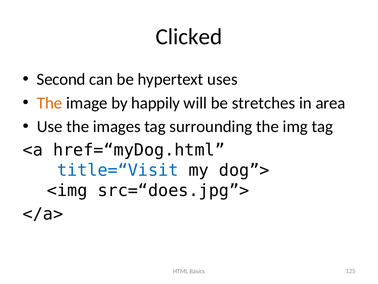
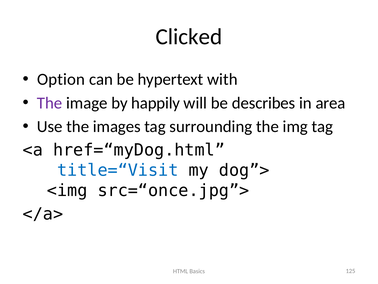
Second: Second -> Option (61, 79)
uses: uses -> with (222, 79)
The colour: orange -> purple (50, 103)
stretches: stretches -> describes (264, 103)
src=“does.jpg”>: src=“does.jpg”> -> src=“once.jpg”> (173, 190)
